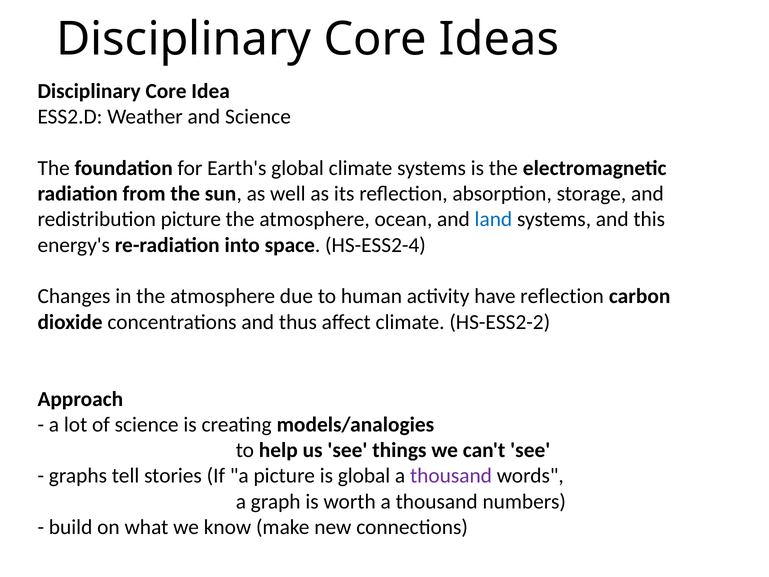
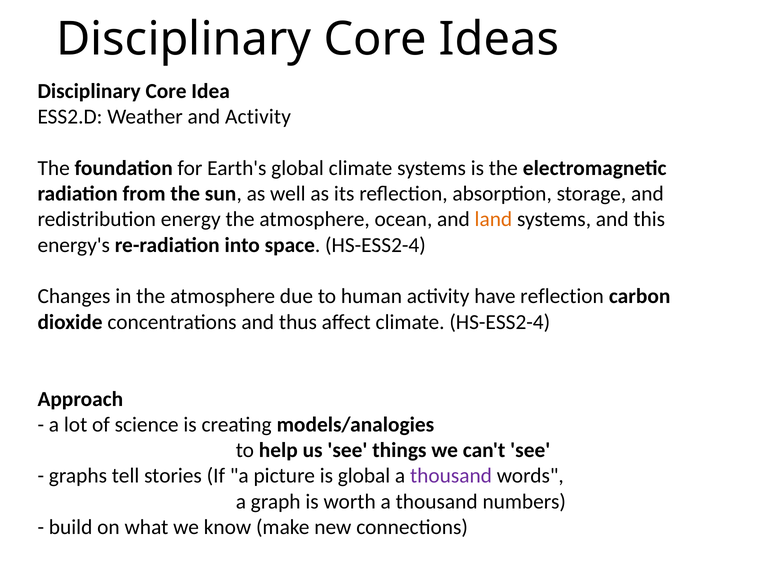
and Science: Science -> Activity (258, 117)
redistribution picture: picture -> energy (191, 219)
land colour: blue -> orange (493, 219)
climate HS-ESS2-2: HS-ESS2-2 -> HS-ESS2-4 (500, 322)
